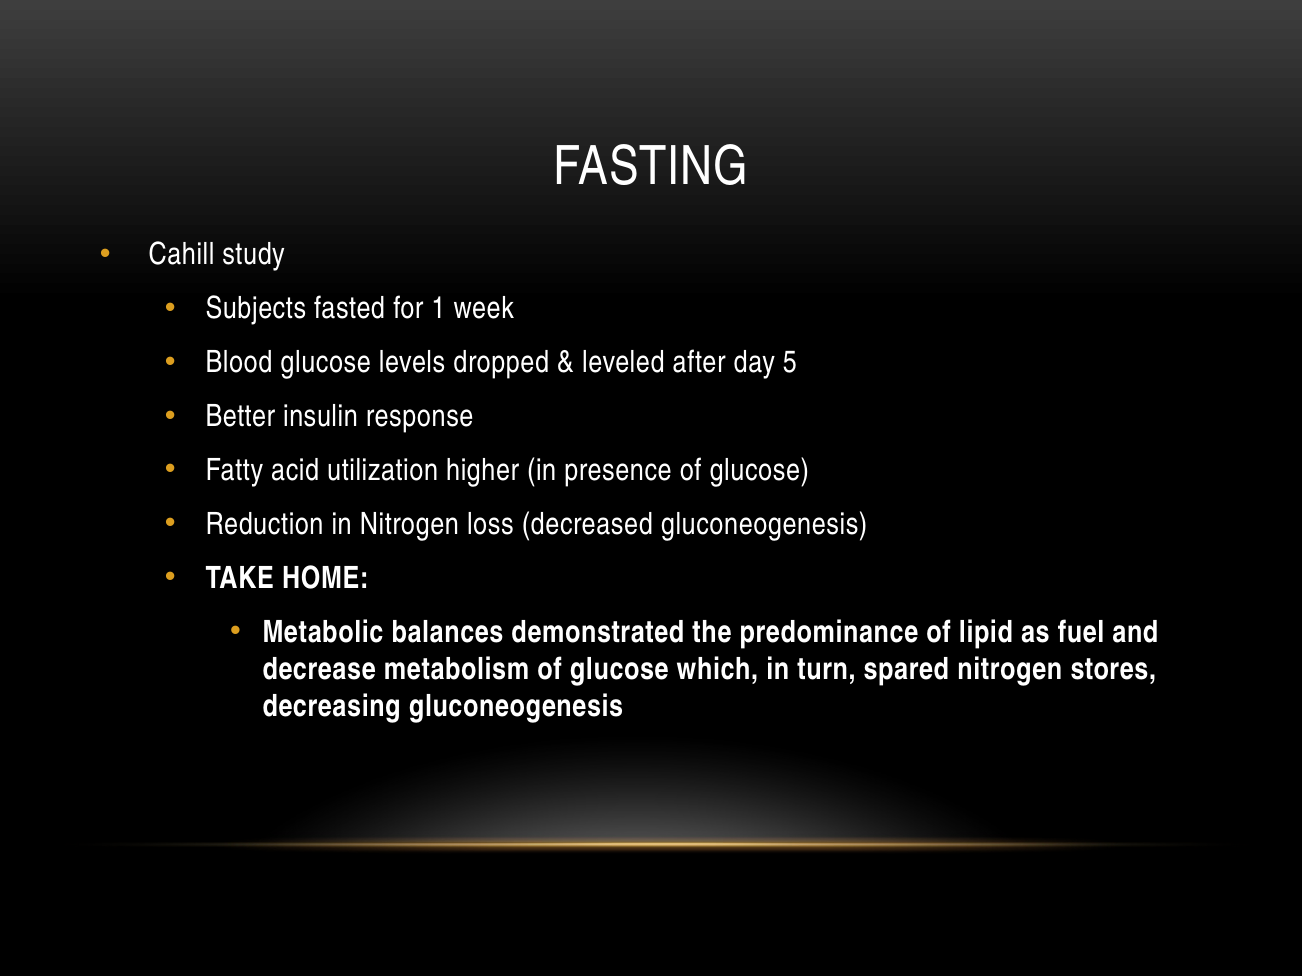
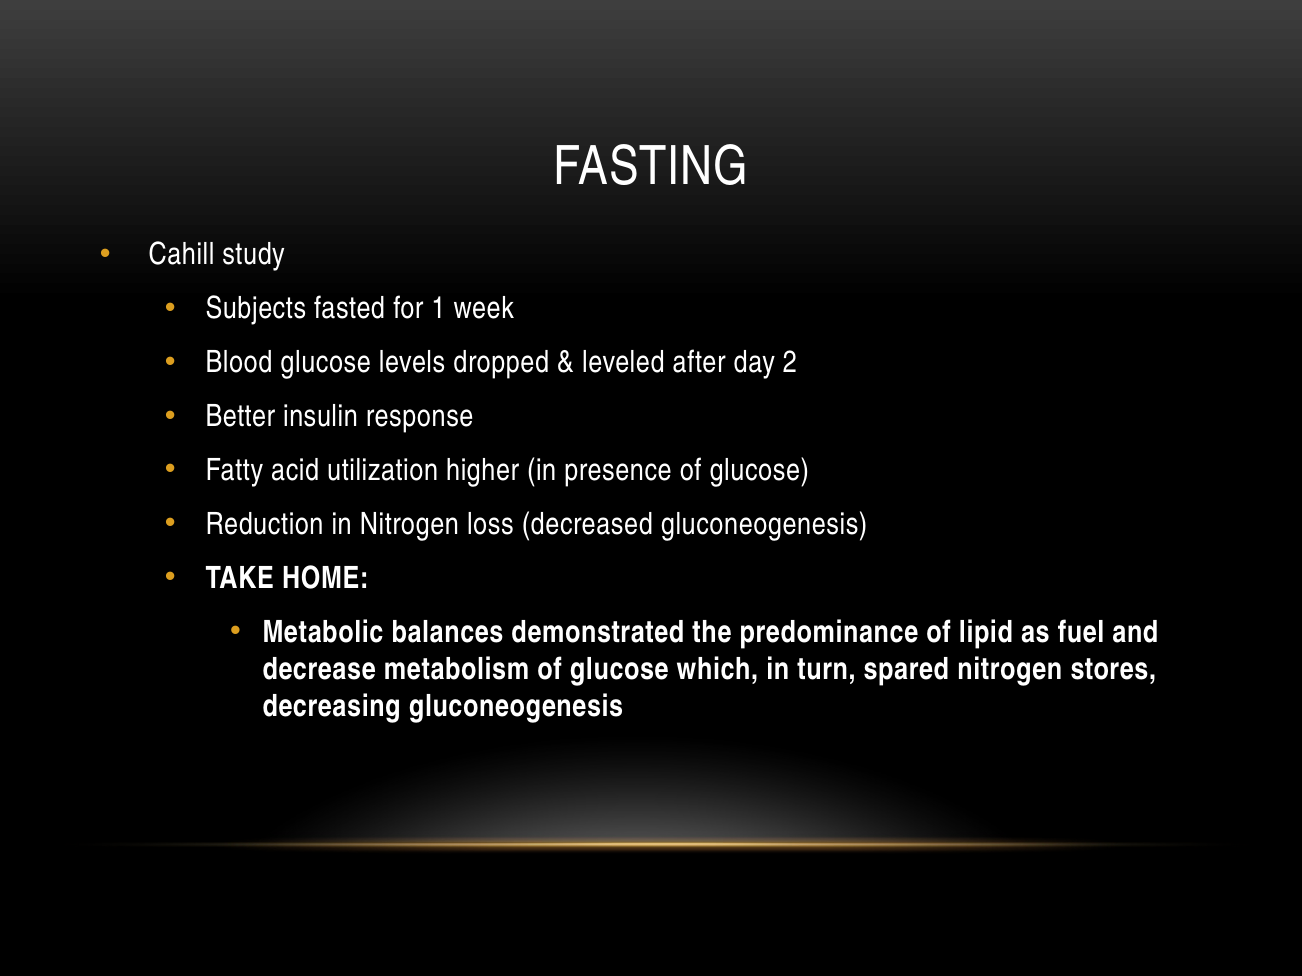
5: 5 -> 2 (790, 363)
